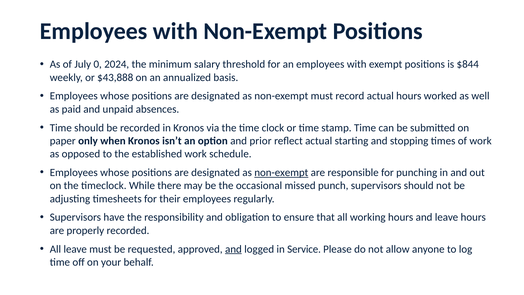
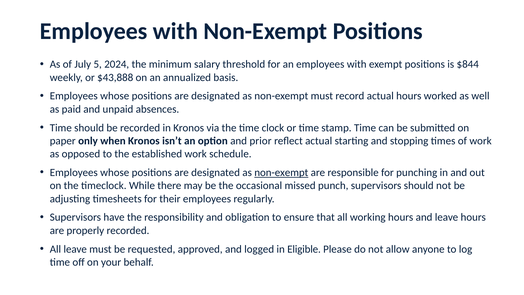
0: 0 -> 5 (98, 64)
and underline: present -> none (233, 249)
Service: Service -> Eligible (304, 249)
